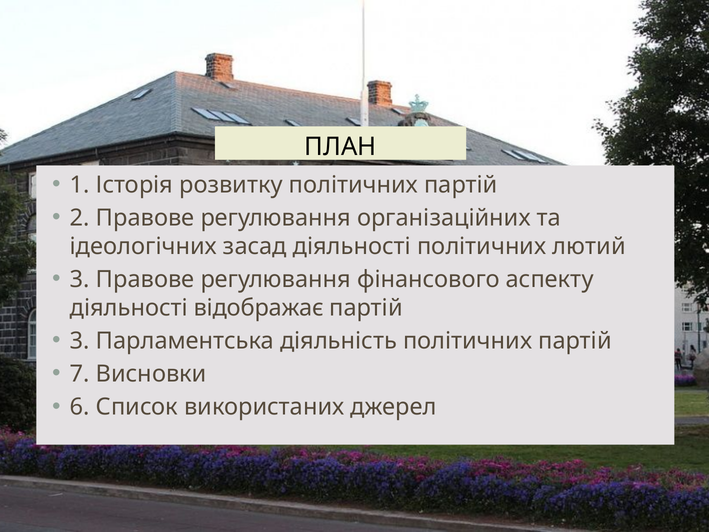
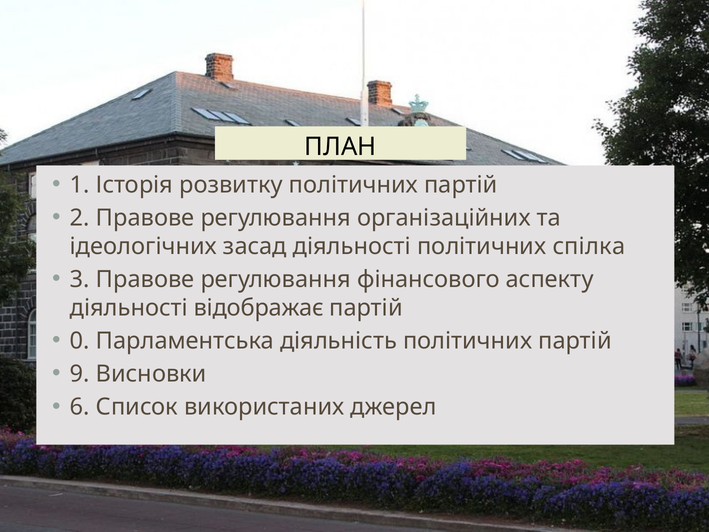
лютий: лютий -> спілка (589, 246)
3: 3 -> 0 (80, 341)
7: 7 -> 9 (80, 374)
